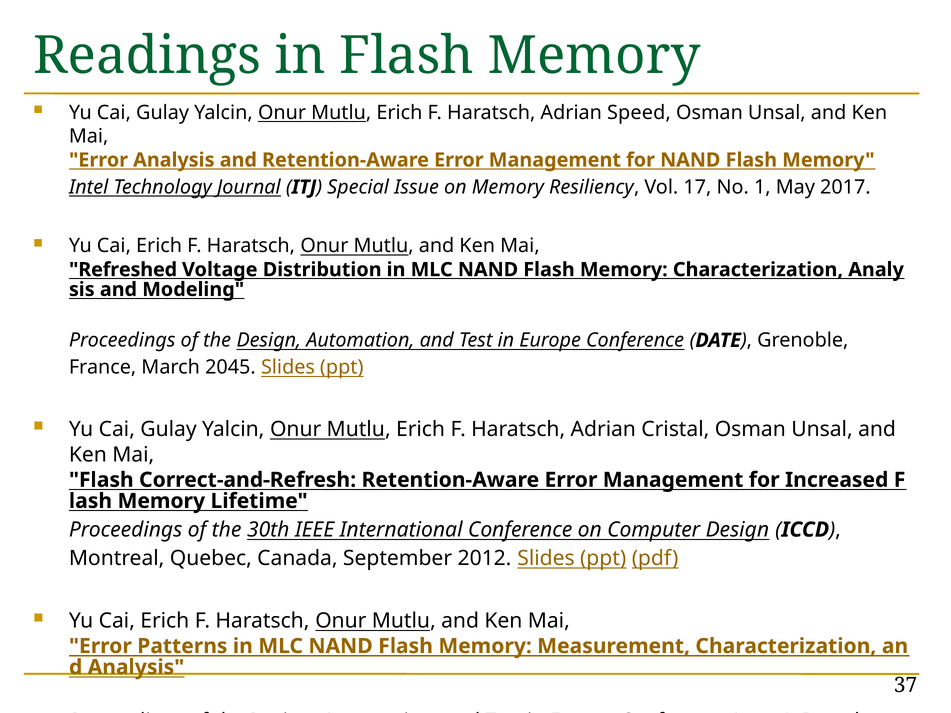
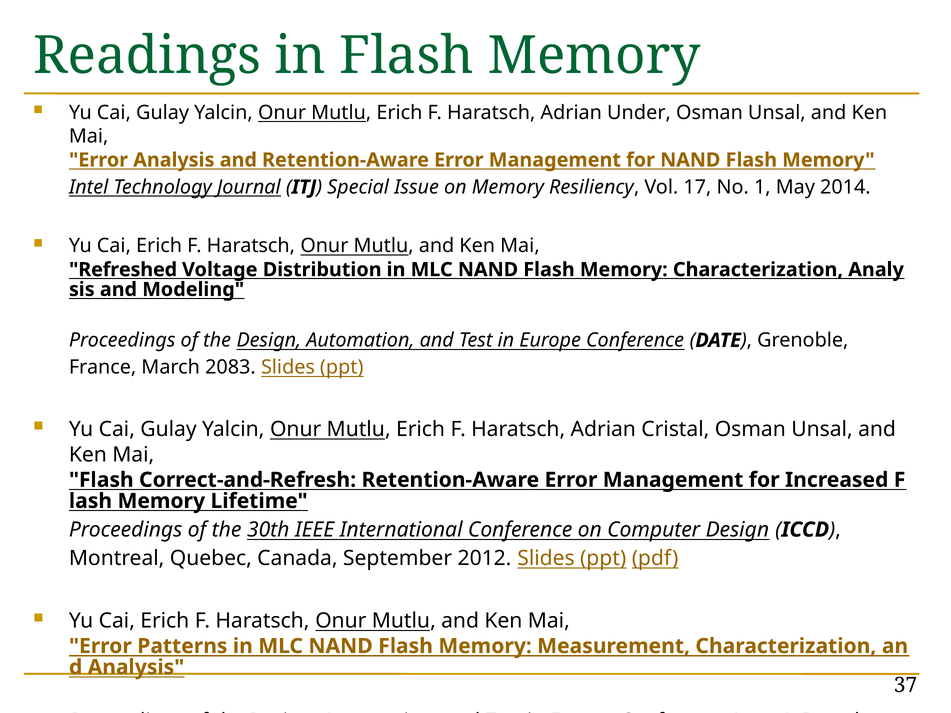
Speed: Speed -> Under (639, 113)
2017: 2017 -> 2014 (845, 187)
2045: 2045 -> 2083 (230, 368)
